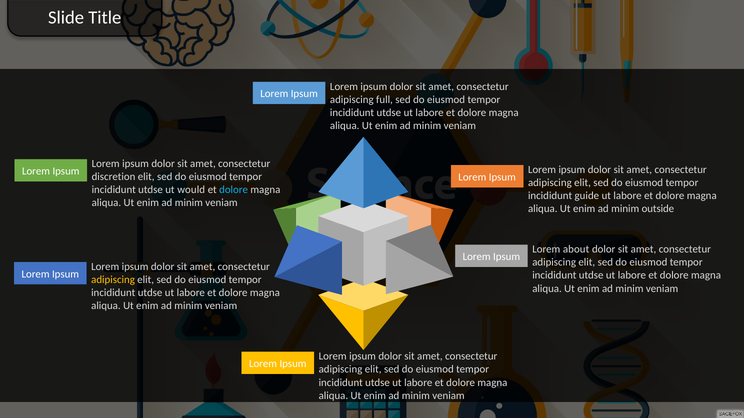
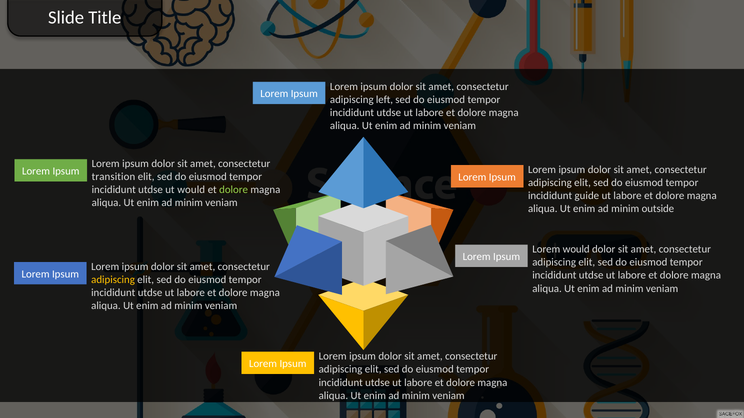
full: full -> left (385, 100)
discretion: discretion -> transition (113, 177)
dolore colour: light blue -> light green (234, 190)
Lorem about: about -> would (576, 250)
